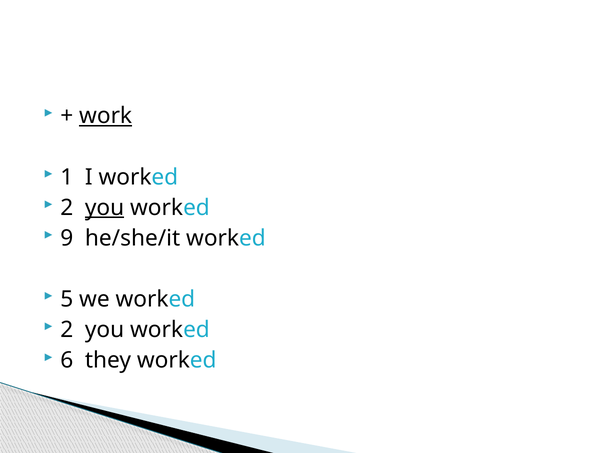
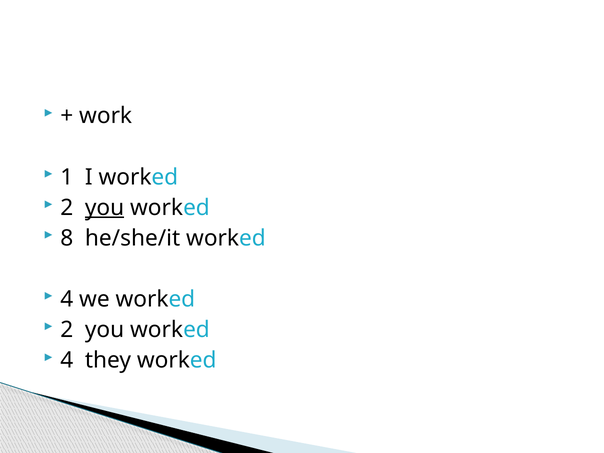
work underline: present -> none (106, 116)
9: 9 -> 8 (67, 238)
5: 5 -> 4 (67, 299)
6: 6 -> 4 (67, 360)
